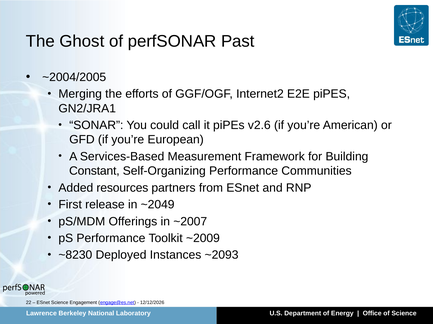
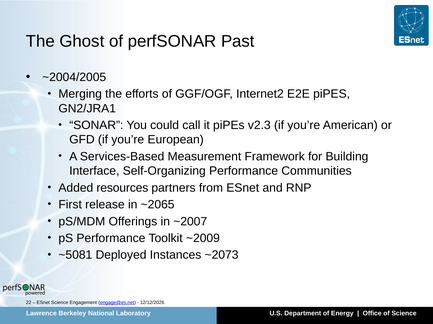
v2.6: v2.6 -> v2.3 (259, 126)
Constant: Constant -> Interface (94, 171)
~2049: ~2049 -> ~2065 (158, 205)
~8230: ~8230 -> ~5081 (75, 256)
~2093: ~2093 -> ~2073 (222, 256)
